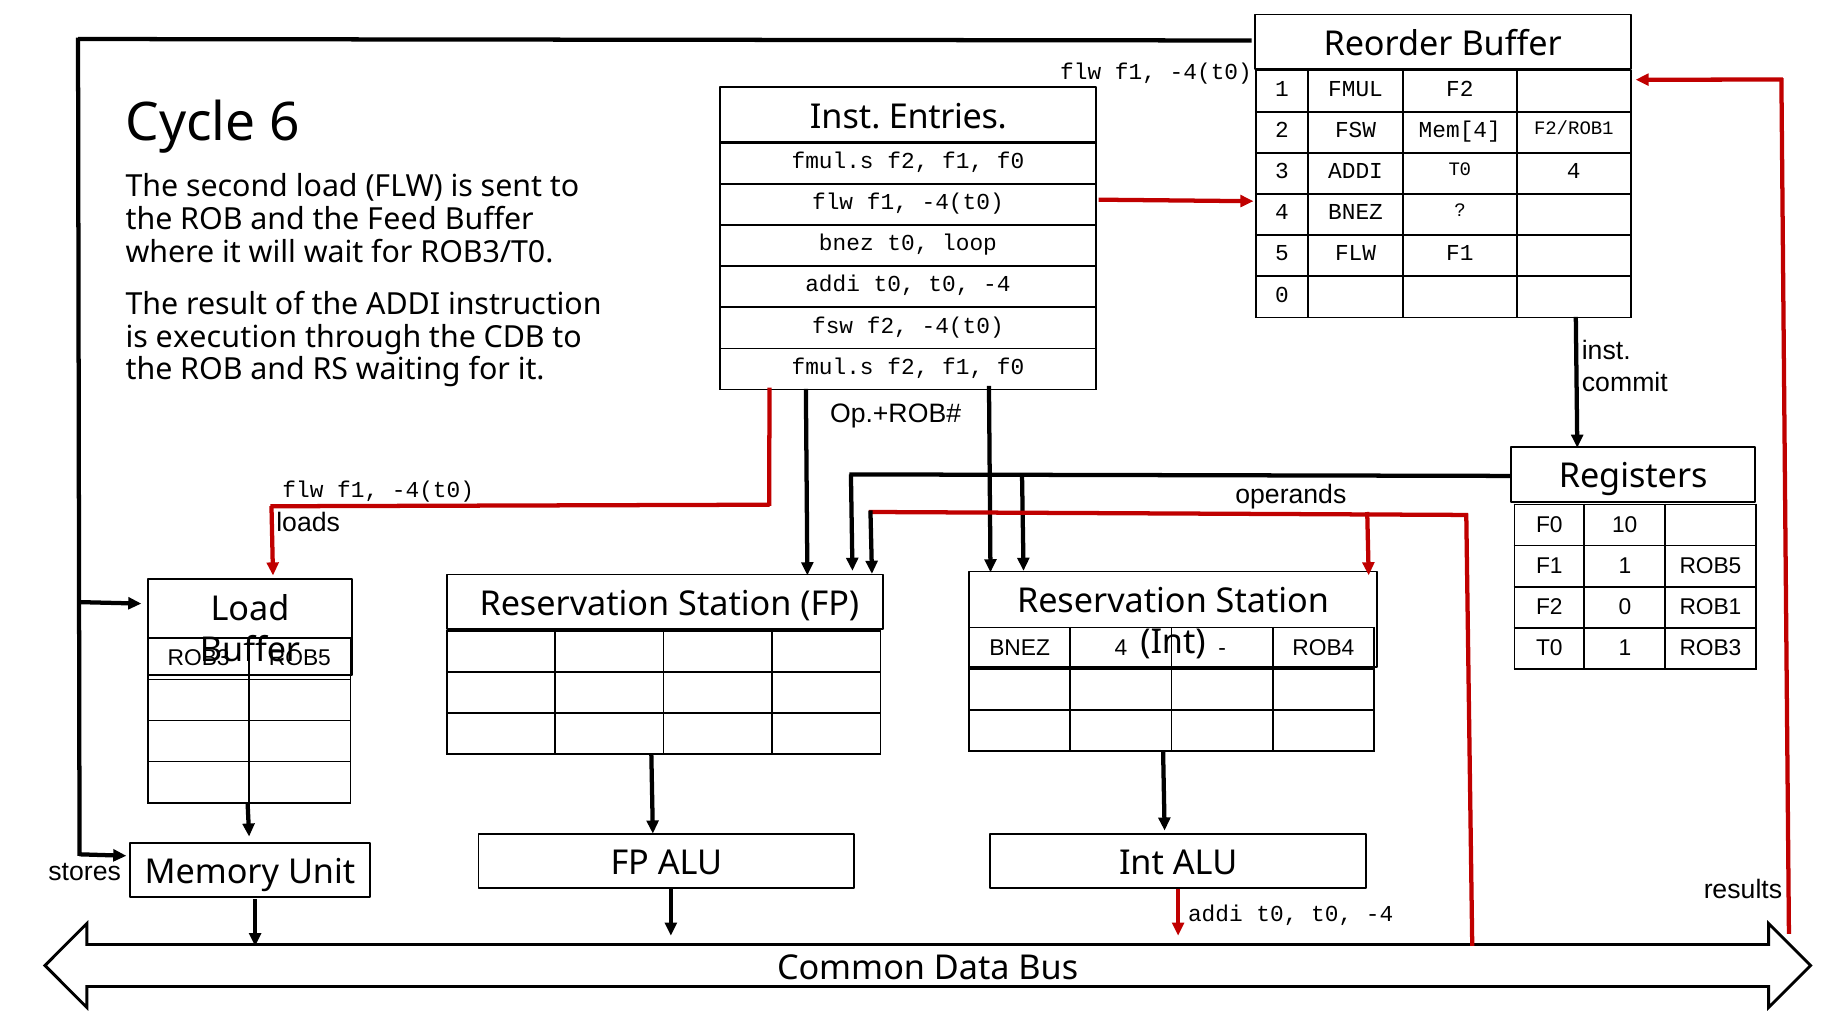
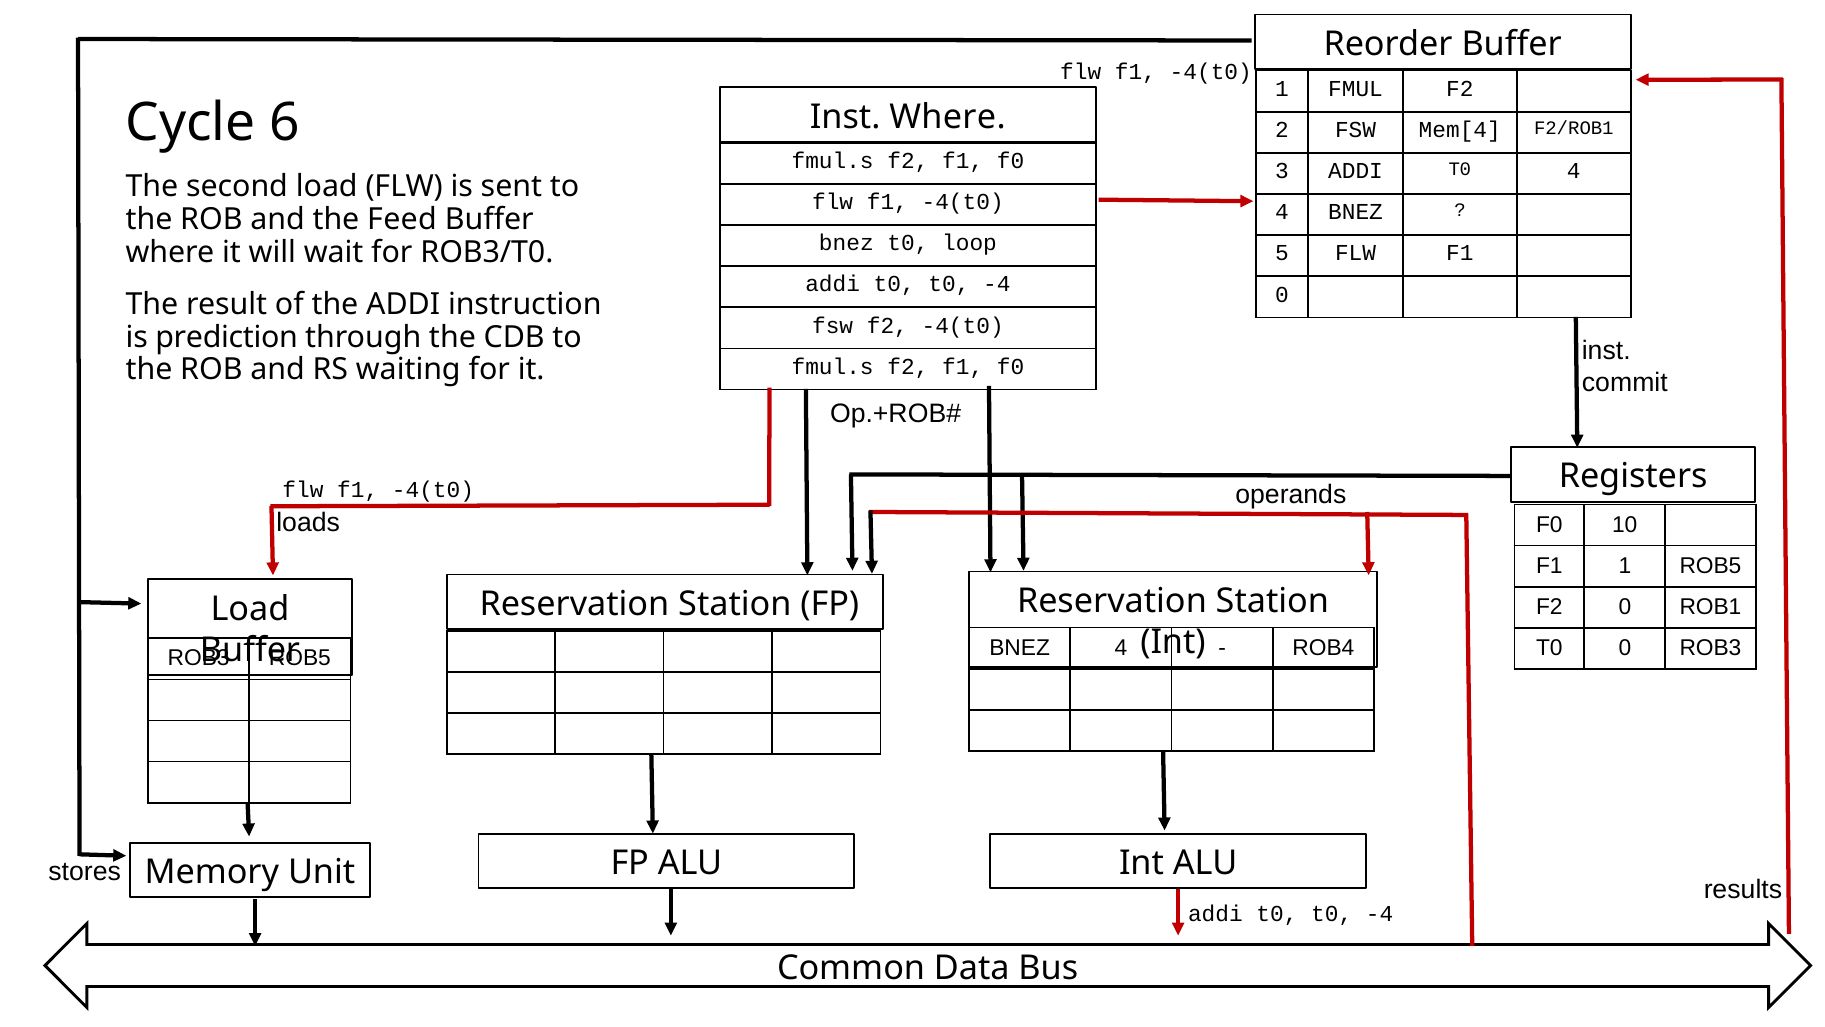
Inst Entries: Entries -> Where (948, 117)
execution: execution -> prediction (227, 337)
T0 1: 1 -> 0 (1625, 648)
